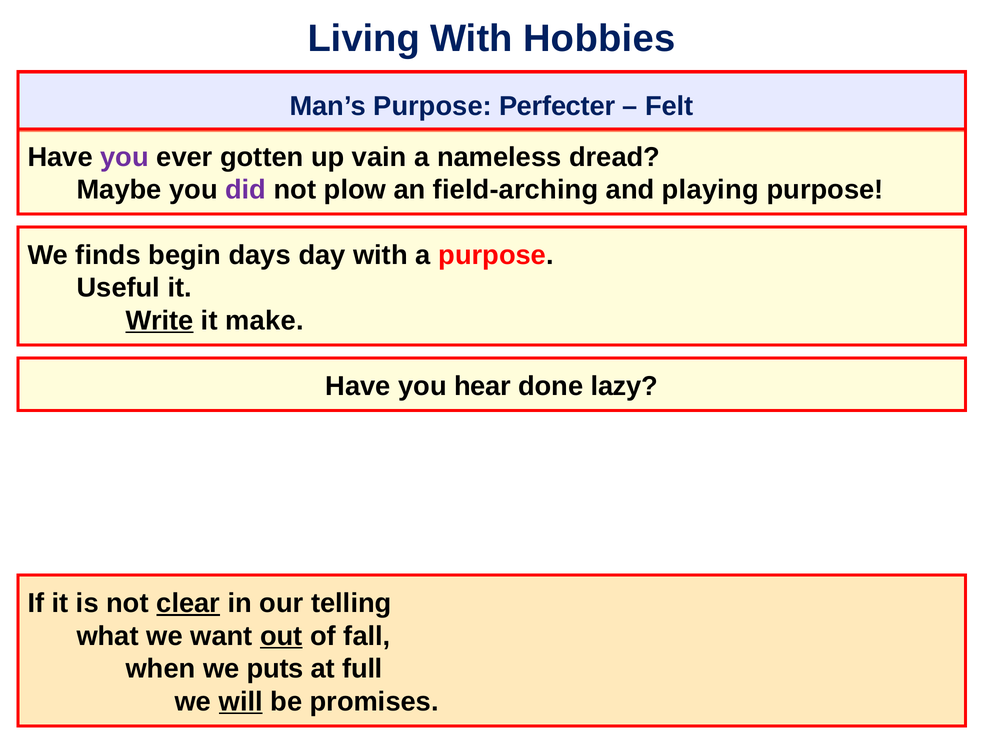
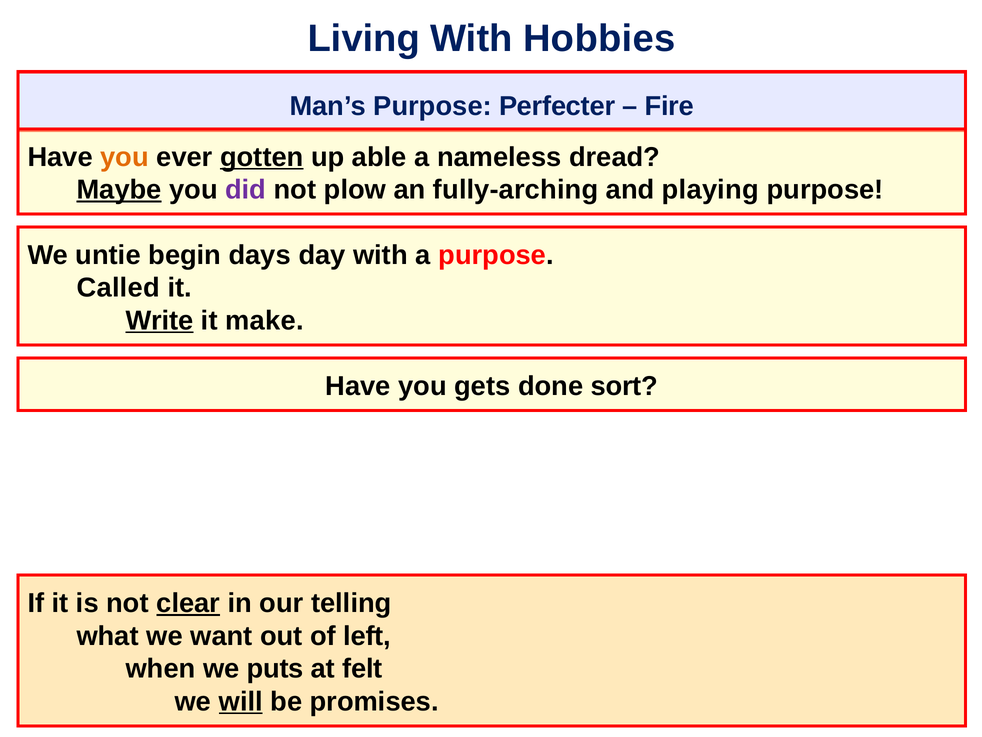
Felt: Felt -> Fire (669, 106)
you colour: purple -> orange (125, 157)
gotten underline: none -> present (262, 157)
vain: vain -> able (379, 157)
Maybe underline: none -> present (119, 190)
field-arching: field-arching -> fully-arching (516, 190)
finds: finds -> untie (108, 255)
Useful: Useful -> Called (118, 288)
hear: hear -> gets (482, 386)
lazy: lazy -> sort (624, 386)
out underline: present -> none (281, 636)
fall: fall -> left (367, 636)
full: full -> felt (362, 668)
